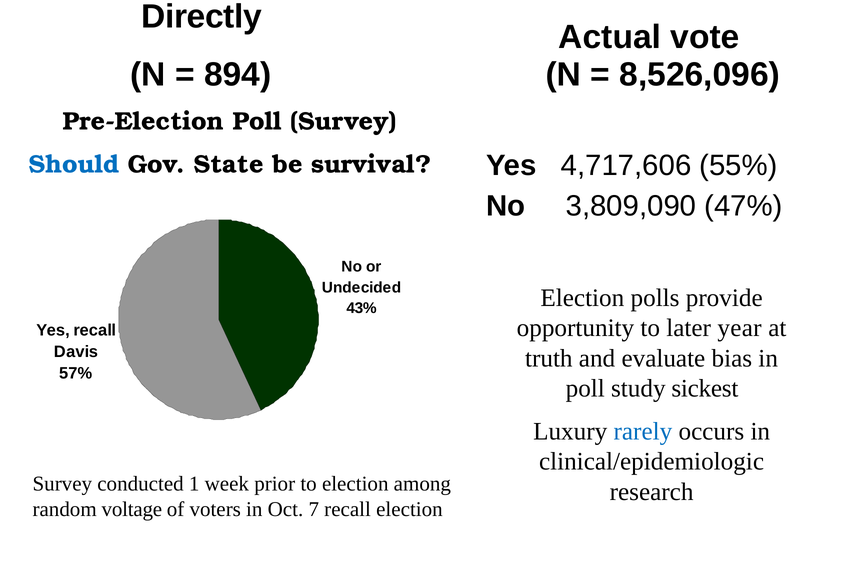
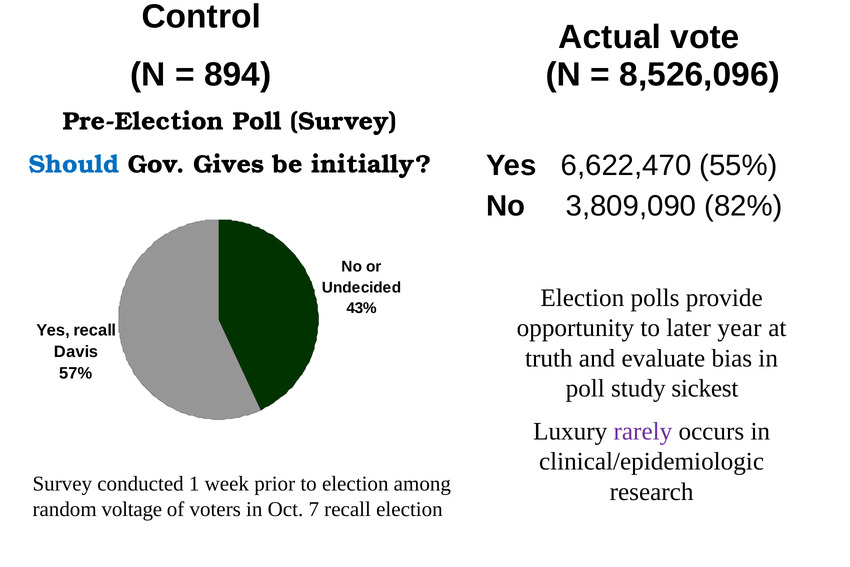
Directly: Directly -> Control (201, 17)
4,717,606: 4,717,606 -> 6,622,470 (626, 165)
State: State -> Gives (229, 164)
survival: survival -> initially (371, 164)
47%: 47% -> 82% (743, 206)
rarely colour: blue -> purple (643, 431)
